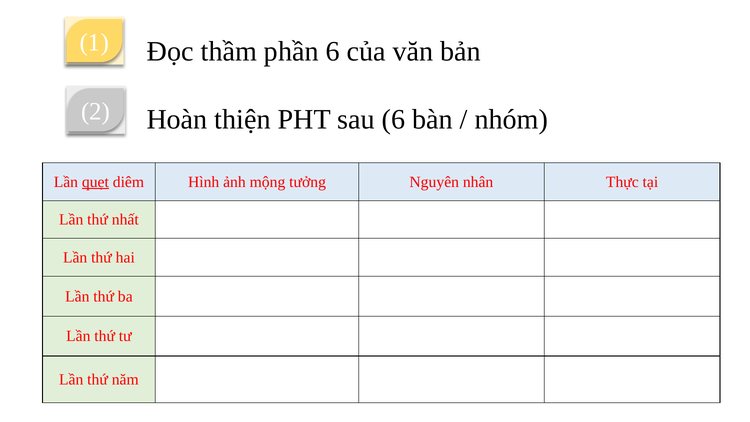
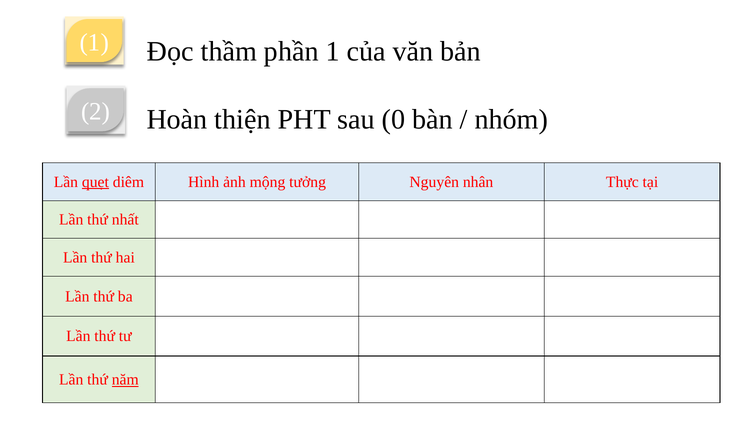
phần 6: 6 -> 1 (333, 51)
sau 6: 6 -> 0 (394, 119)
năm underline: none -> present (125, 380)
